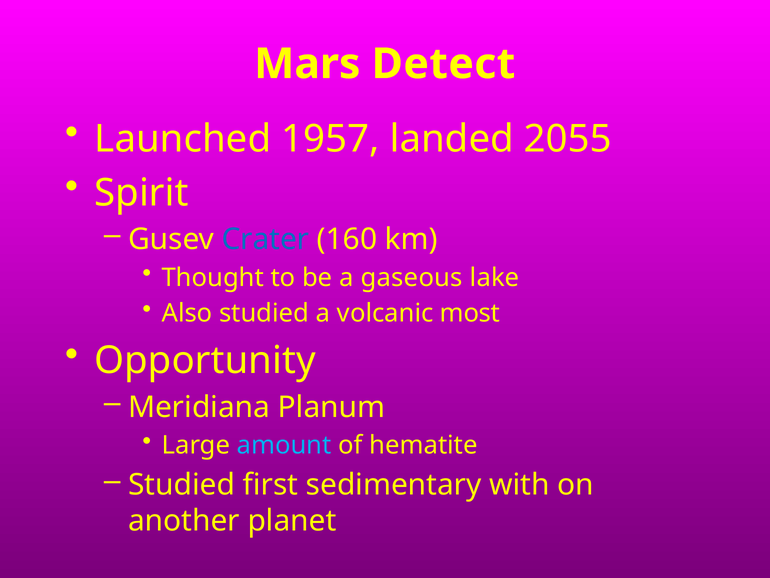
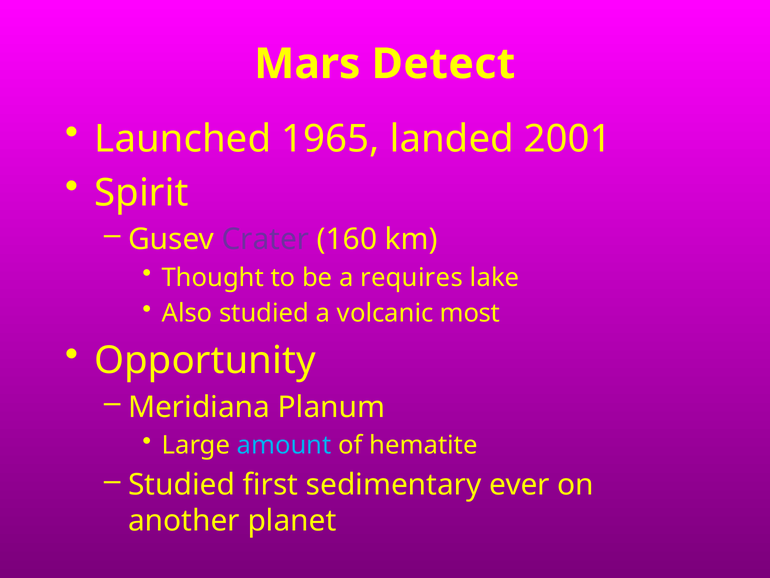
1957: 1957 -> 1965 (330, 139)
2055: 2055 -> 2001 (568, 139)
Crater colour: blue -> purple (265, 239)
gaseous: gaseous -> requires (412, 277)
with: with -> ever (520, 485)
